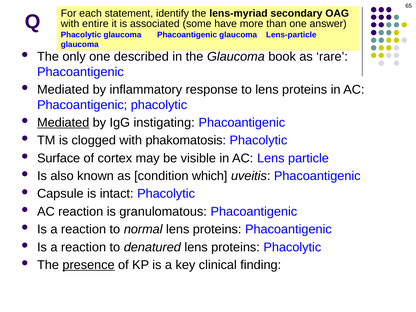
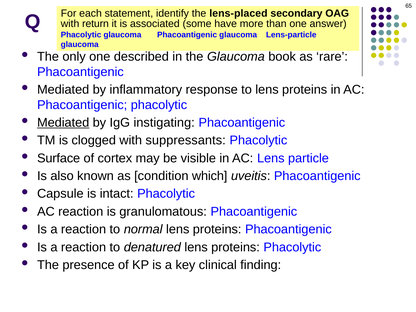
lens-myriad: lens-myriad -> lens-placed (238, 13)
entire: entire -> return (95, 24)
phakomatosis: phakomatosis -> suppressants (186, 140)
presence underline: present -> none (89, 265)
